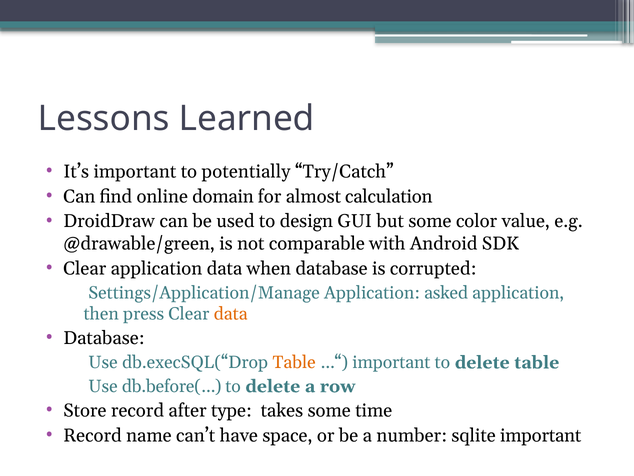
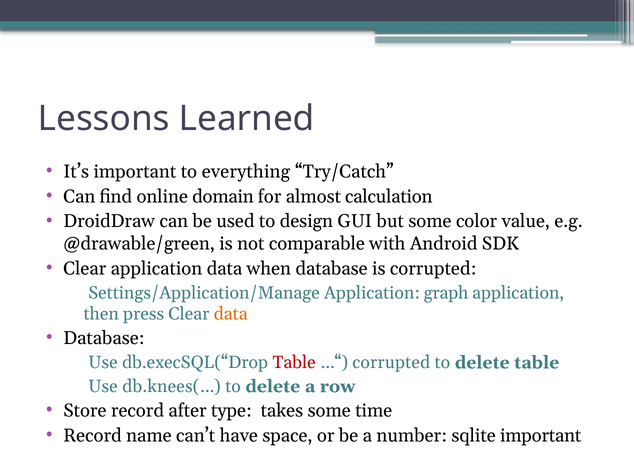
potentially: potentially -> everything (246, 171)
asked: asked -> graph (446, 292)
Table colour: orange -> red (294, 362)
important: important -> corrupted (391, 362)
db.before(…: db.before(… -> db.knees(… (171, 386)
